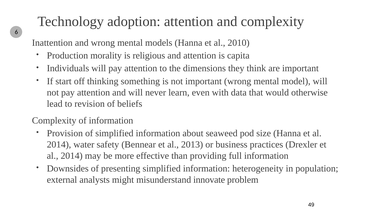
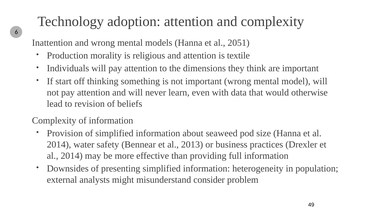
2010: 2010 -> 2051 (239, 43)
capita: capita -> textile (238, 56)
innovate: innovate -> consider (209, 180)
